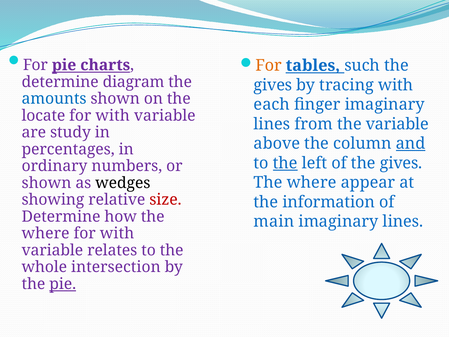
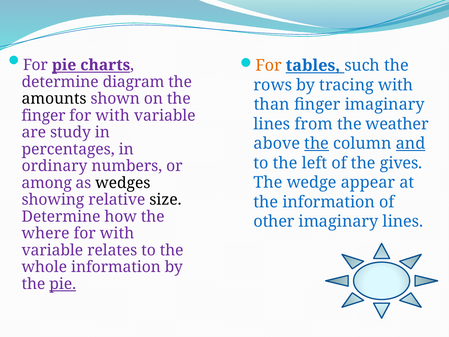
gives: gives -> rows (273, 85)
amounts colour: blue -> black (54, 99)
each: each -> than (272, 104)
locate: locate -> finger (43, 116)
the variable: variable -> weather (397, 124)
the underline: none -> present (317, 143)
the underline: present -> none (285, 163)
where: where -> wedge (312, 182)
shown: shown -> among (47, 183)
size colour: red -> black (165, 200)
main: main -> other (274, 221)
whole intersection: intersection -> information (116, 267)
